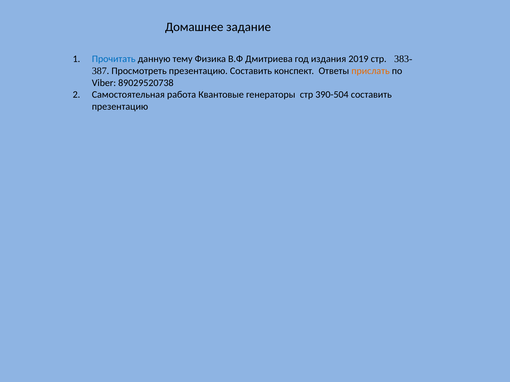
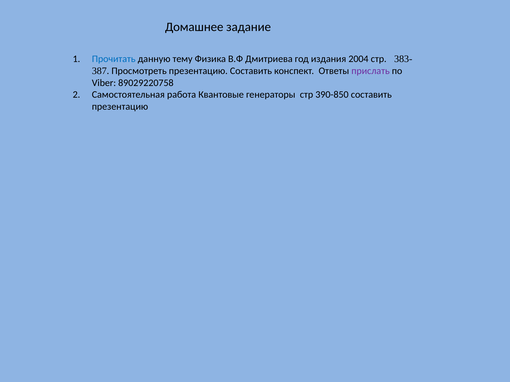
2019: 2019 -> 2004 (358, 59)
прислать colour: orange -> purple (371, 71)
89029520738: 89029520738 -> 89029220758 (146, 83)
390-504: 390-504 -> 390-850 (332, 95)
